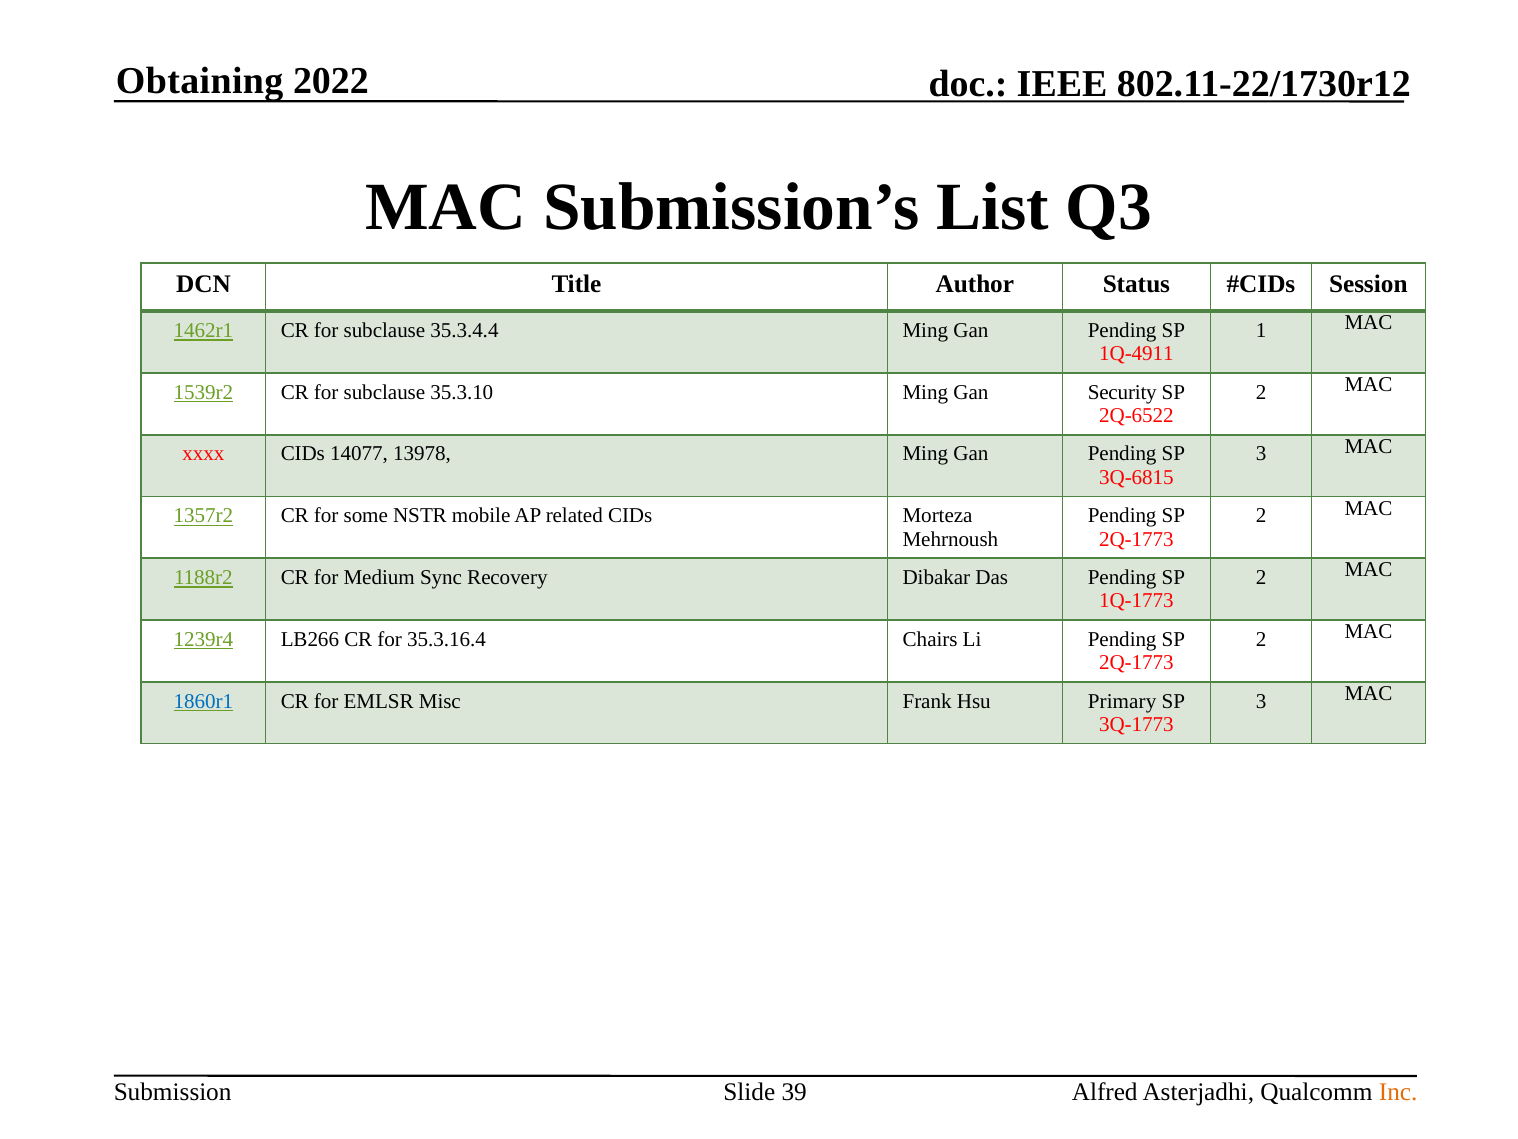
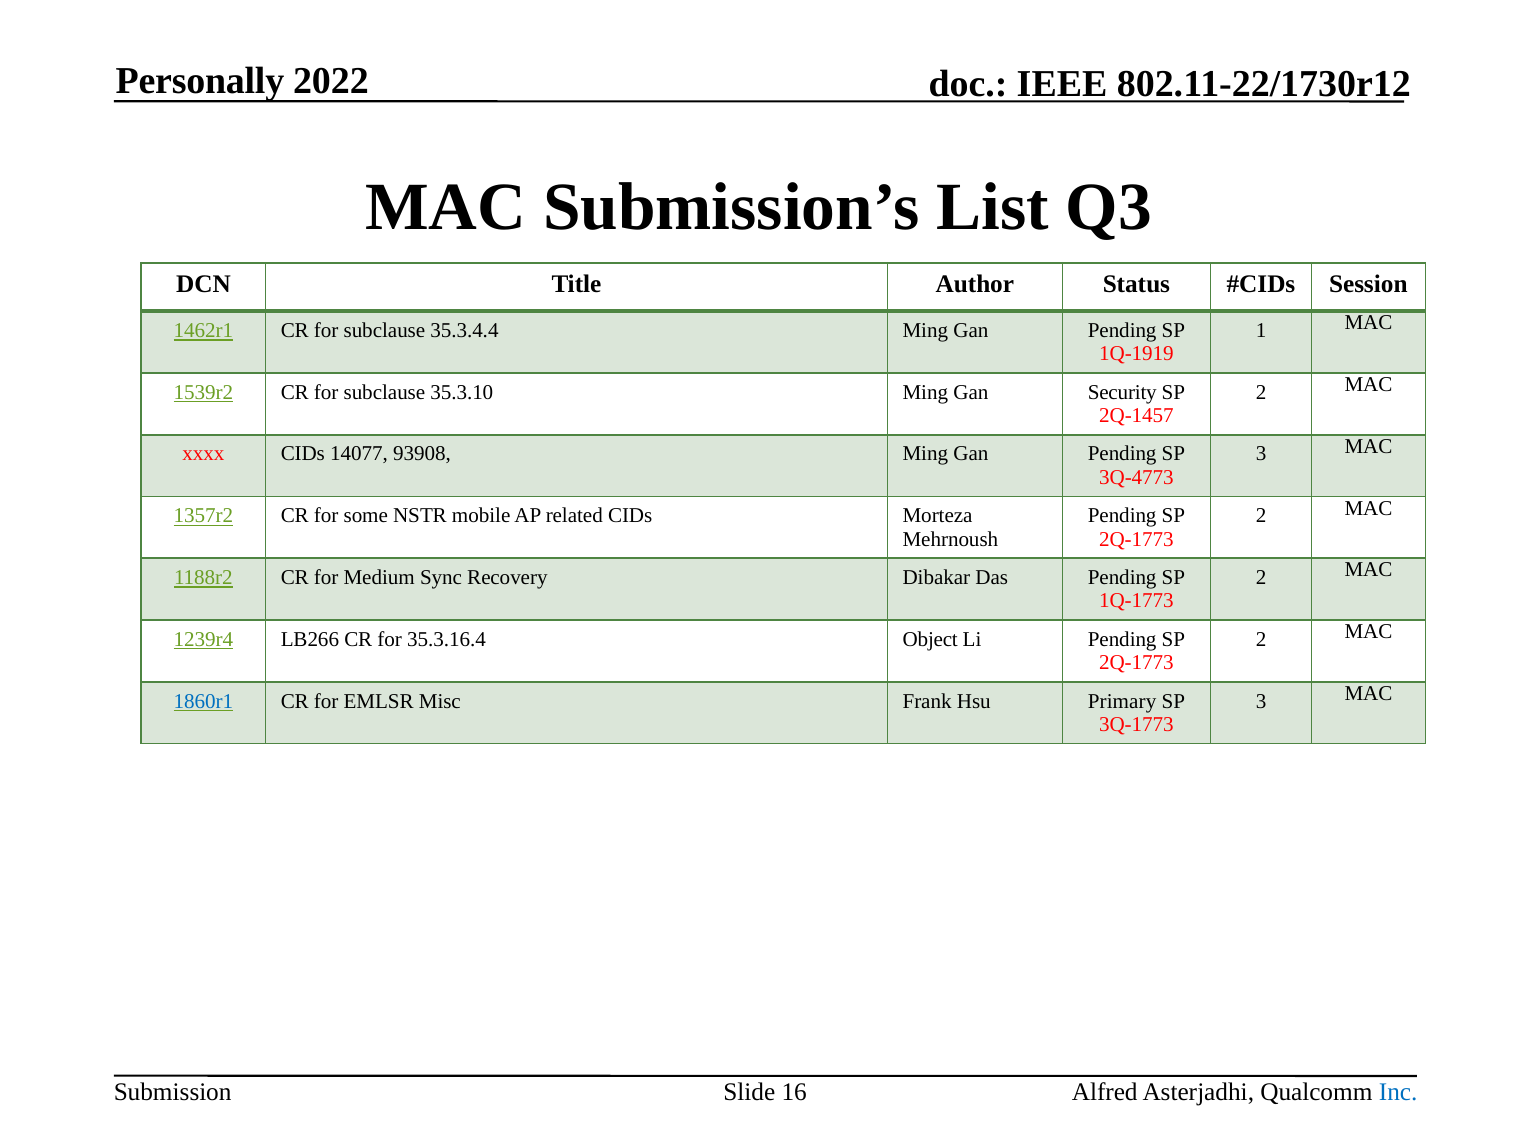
Obtaining: Obtaining -> Personally (200, 80)
1Q-4911: 1Q-4911 -> 1Q-1919 (1136, 354)
2Q-6522: 2Q-6522 -> 2Q-1457 (1136, 415)
13978: 13978 -> 93908 (422, 454)
3Q-6815: 3Q-6815 -> 3Q-4773 (1136, 477)
Chairs: Chairs -> Object (930, 639)
39: 39 -> 16 (794, 1092)
Inc colour: orange -> blue (1398, 1092)
